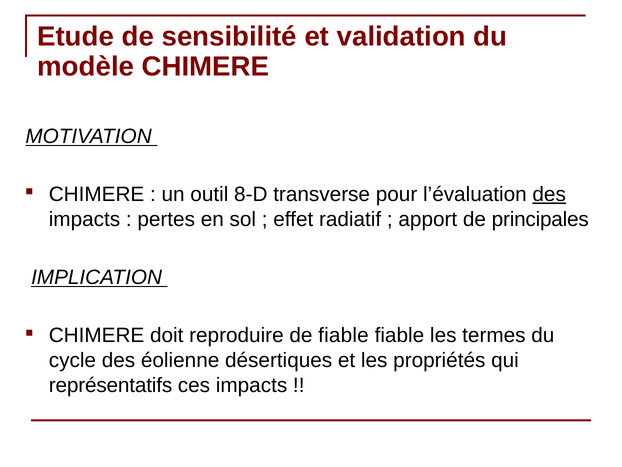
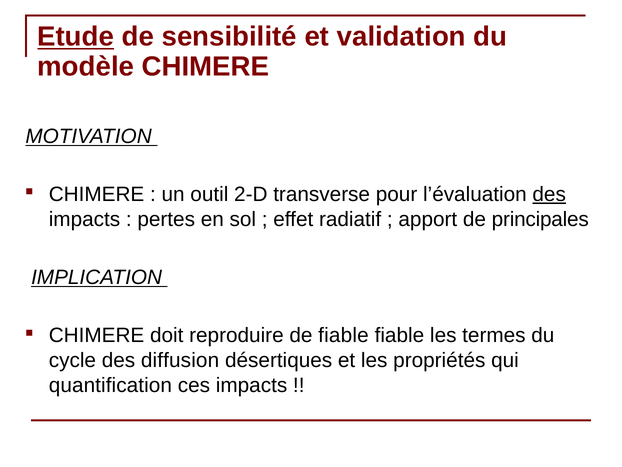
Etude underline: none -> present (76, 37)
8-D: 8-D -> 2-D (251, 194)
éolienne: éolienne -> diffusion (180, 360)
représentatifs: représentatifs -> quantification (110, 385)
